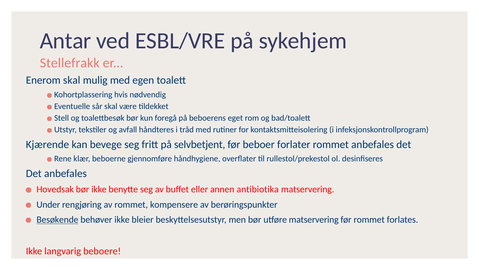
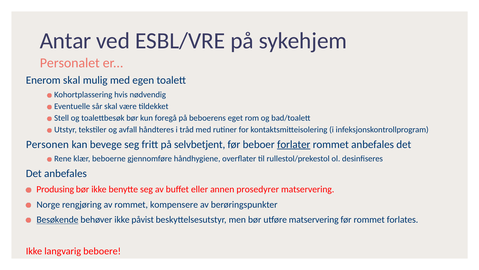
Stellefrakk: Stellefrakk -> Personalet (70, 63)
Kjærende: Kjærende -> Personen (47, 144)
forlater underline: none -> present (294, 144)
Hovedsak: Hovedsak -> Produsing (55, 189)
antibiotika: antibiotika -> prosedyrer (258, 189)
Under: Under -> Norge (48, 204)
bleier: bleier -> påvist (143, 219)
